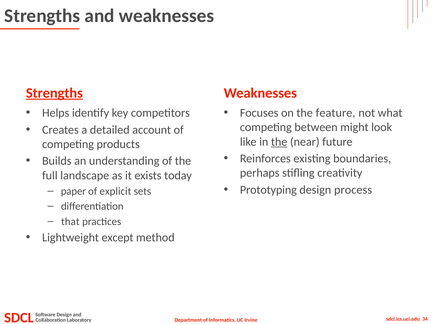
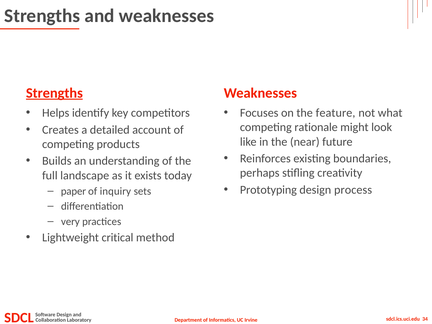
between: between -> rationale (316, 127)
the underline: present -> none (279, 142)
explicit: explicit -> inquiry (115, 191)
that: that -> very (70, 221)
except: except -> critical (118, 238)
